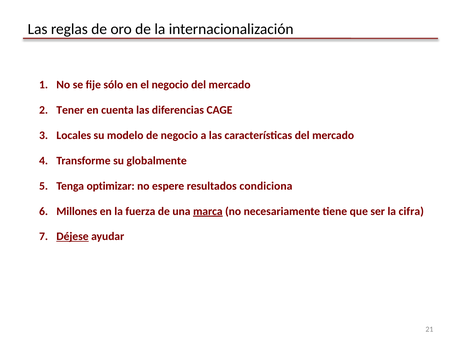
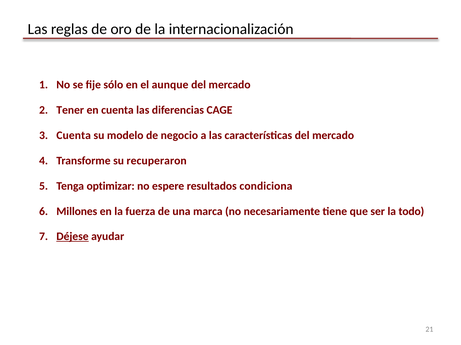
el negocio: negocio -> aunque (170, 85)
Locales: Locales -> Cuenta (74, 136)
globalmente: globalmente -> recuperaron (157, 161)
marca underline: present -> none (208, 212)
cifra: cifra -> todo (411, 212)
